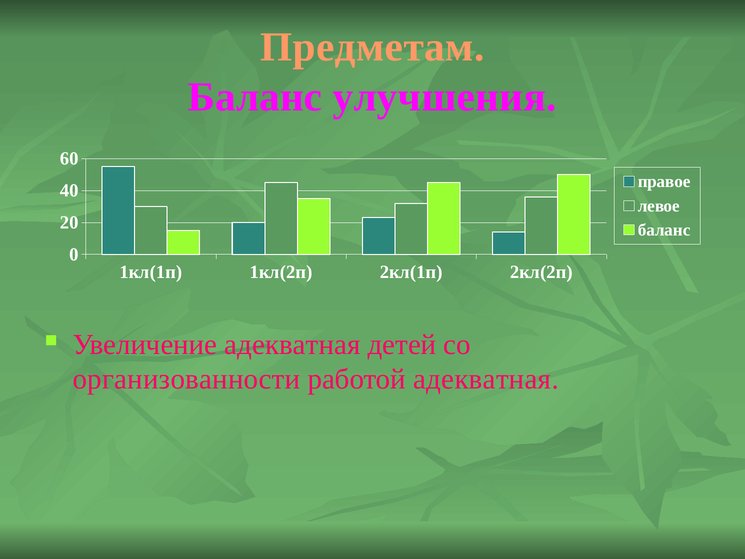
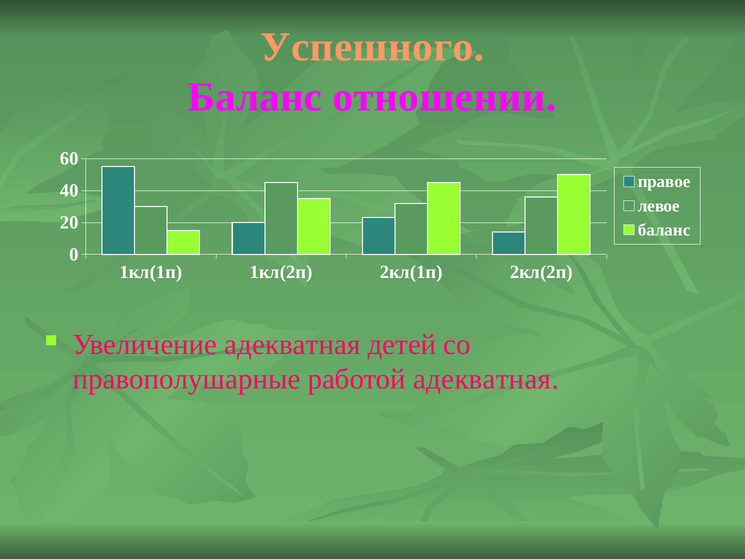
Предметам: Предметам -> Успешного (372, 47)
улучшения: улучшения -> отношении (444, 97)
организованности: организованности -> правополушарные (187, 379)
